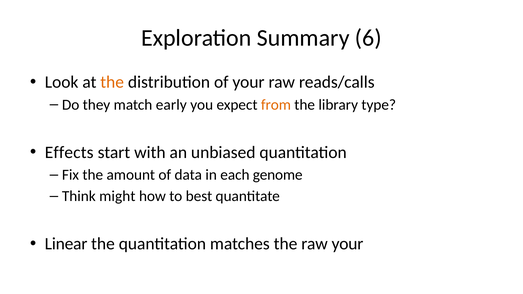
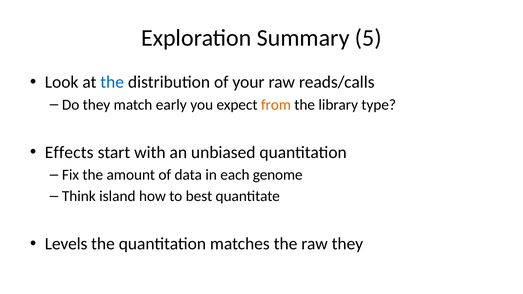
6: 6 -> 5 (368, 38)
the colour: orange -> blue (112, 82)
might: might -> island (117, 196)
Linear: Linear -> Levels (66, 244)
raw your: your -> they (347, 244)
